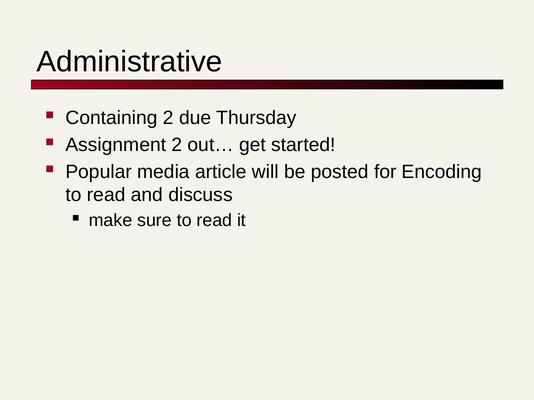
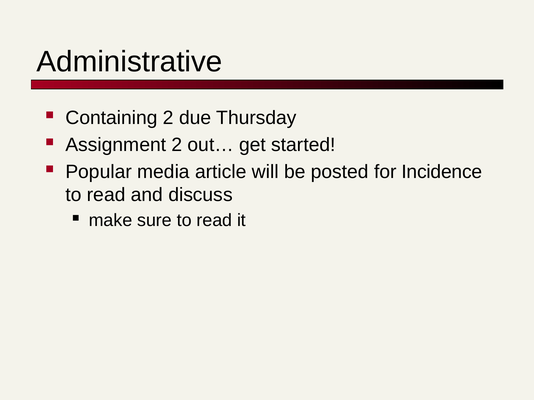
Encoding: Encoding -> Incidence (442, 172)
